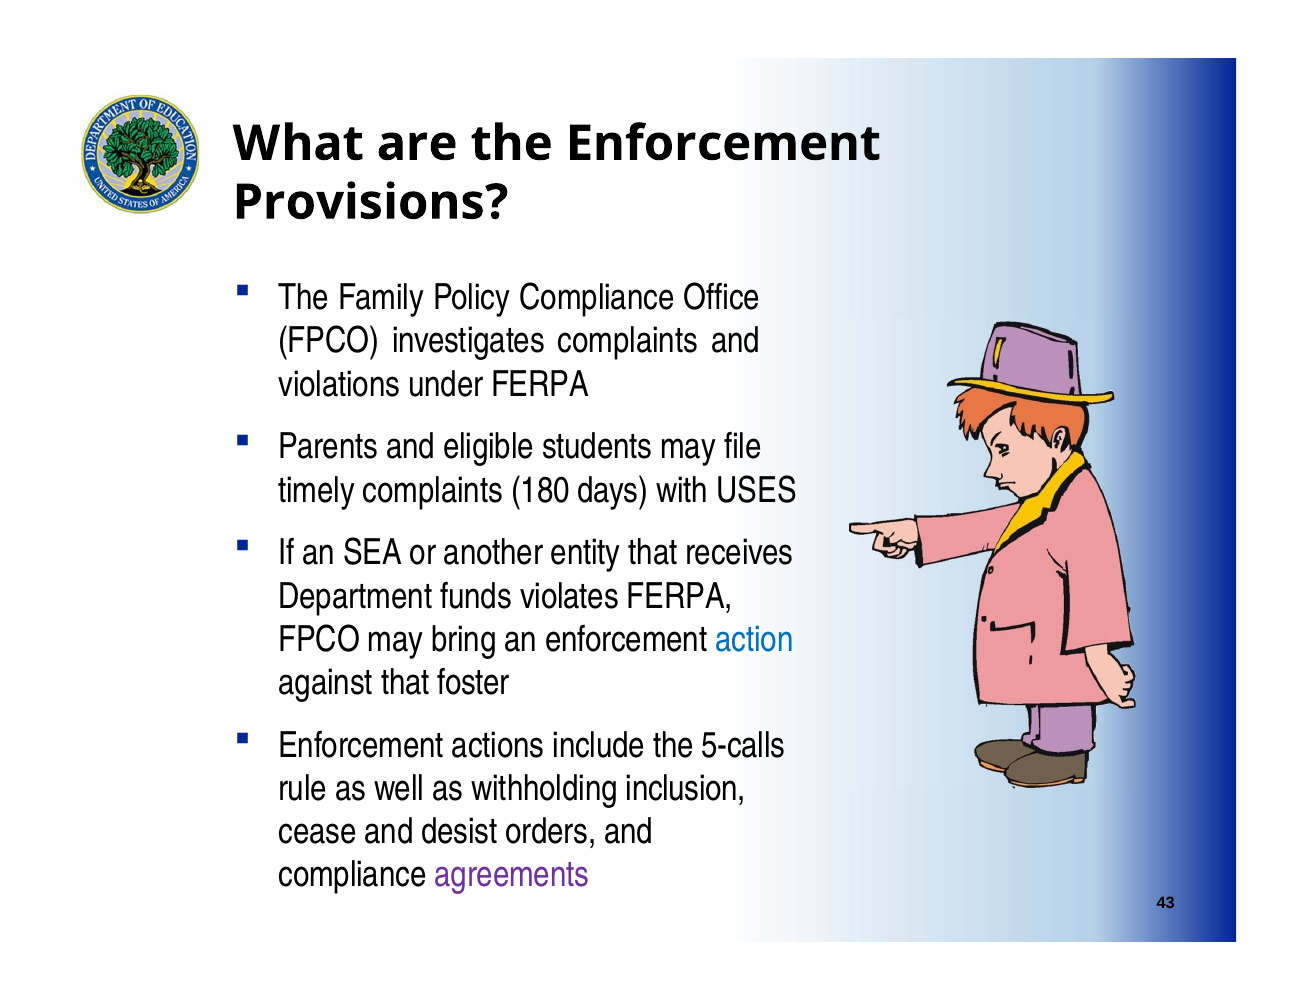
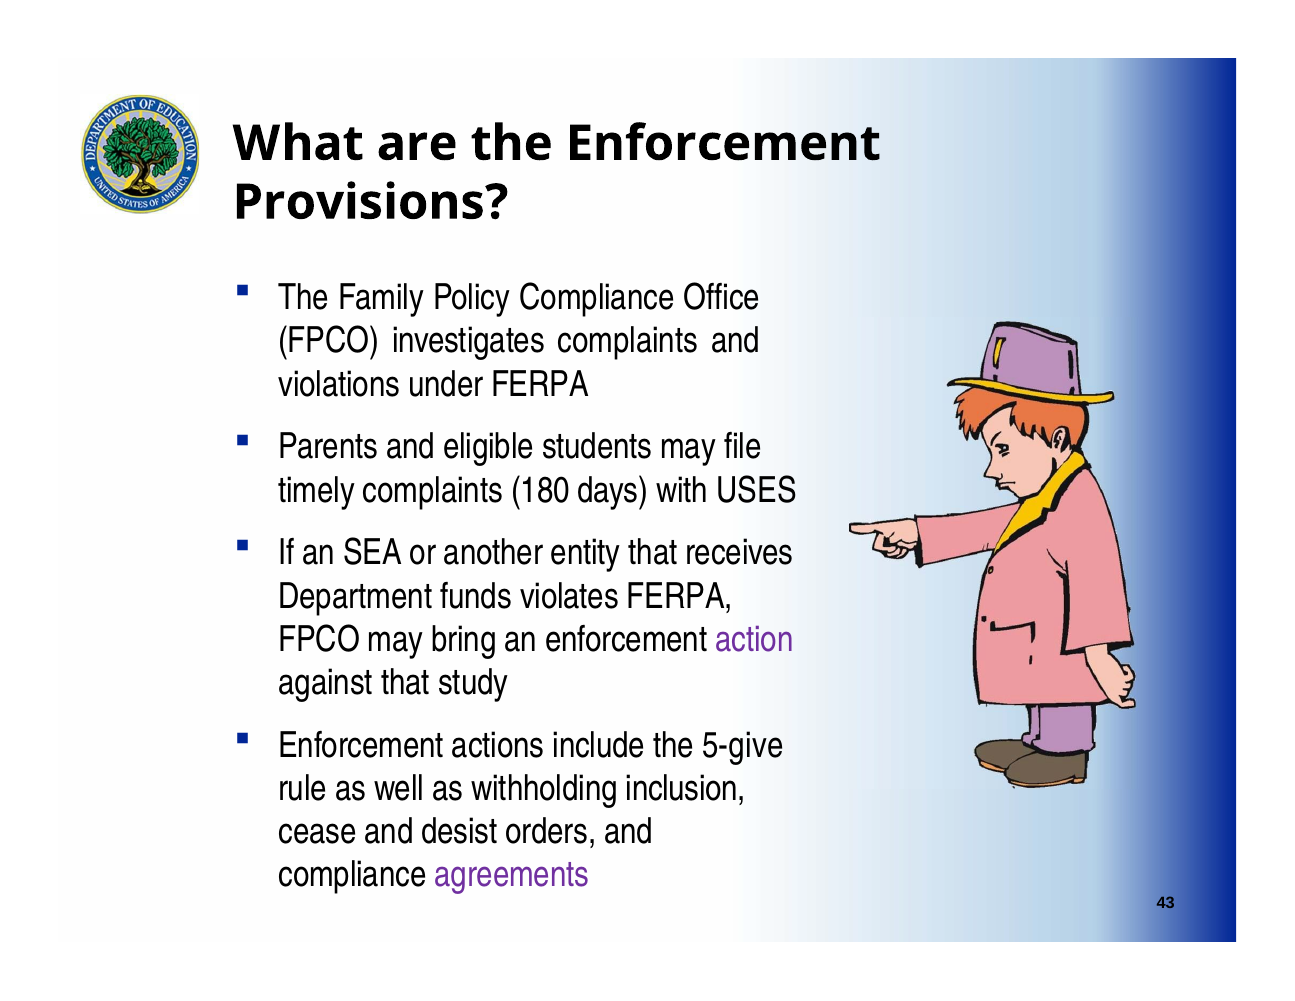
action colour: blue -> purple (754, 639)
foster: foster -> study (473, 682)
5-calls: 5-calls -> 5-give (743, 745)
